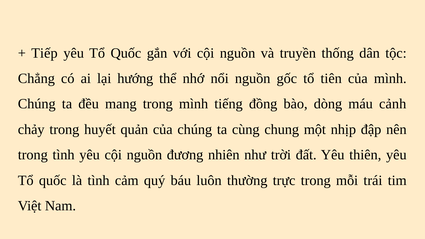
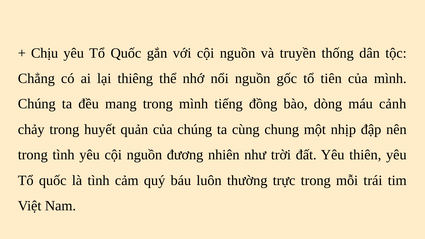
Tiếp: Tiếp -> Chịu (45, 53)
hướng: hướng -> thiêng (135, 79)
